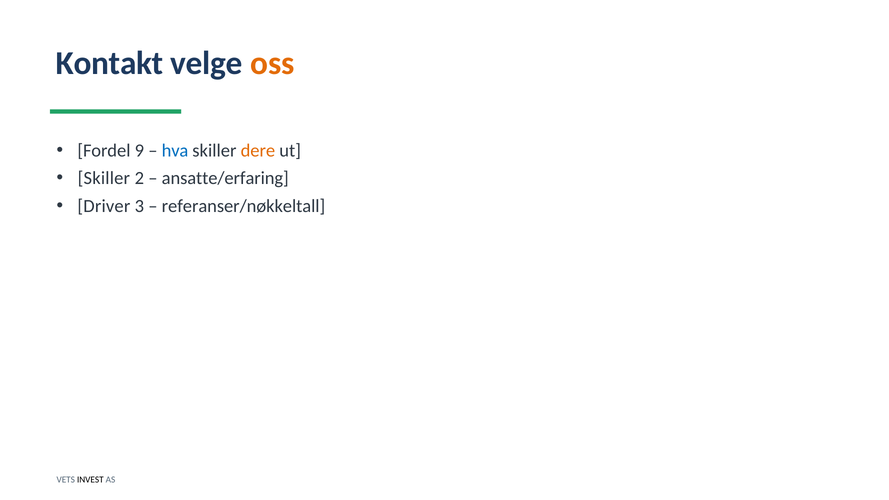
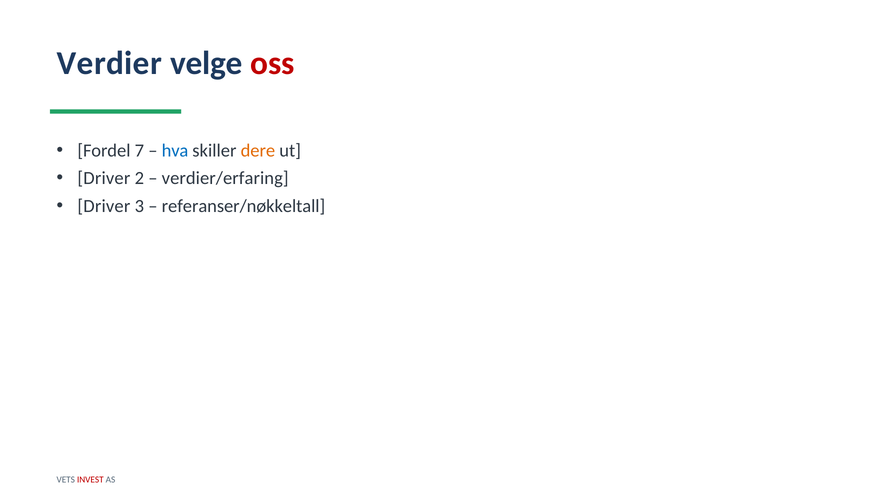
Kontakt: Kontakt -> Verdier (109, 63)
oss colour: orange -> red (272, 63)
9: 9 -> 7 (139, 151)
Skiller: Skiller -> Driver (104, 178)
ansatte/erfaring: ansatte/erfaring -> verdier/erfaring (225, 178)
INVEST colour: black -> red (90, 480)
